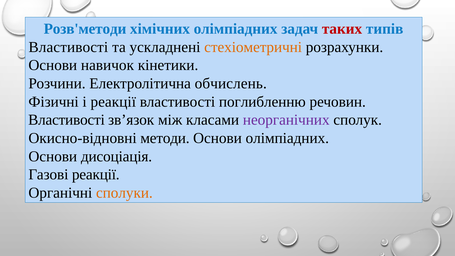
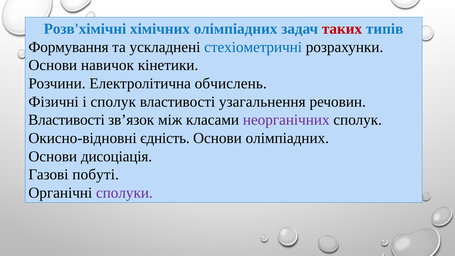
Розв'методи: Розв'методи -> Розв'хімічні (85, 29)
Властивості: Властивості -> Формування (69, 47)
стехіометричні colour: orange -> blue (253, 47)
і реакції: реакції -> сполук (113, 102)
поглибленню: поглибленню -> узагальнення (262, 102)
методи: методи -> єдність (165, 138)
Газові реакції: реакції -> побуті (96, 175)
сполуки colour: orange -> purple (124, 193)
